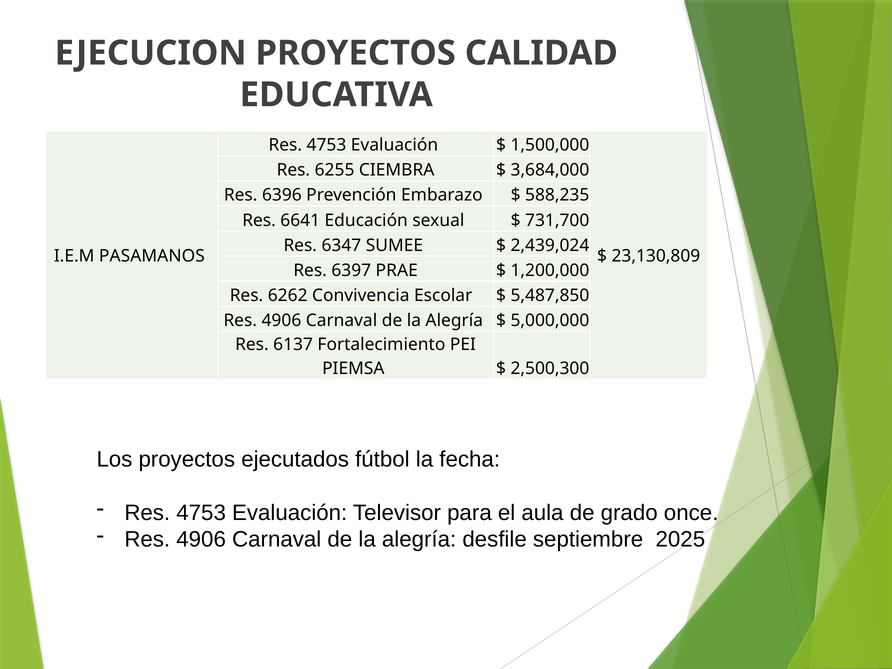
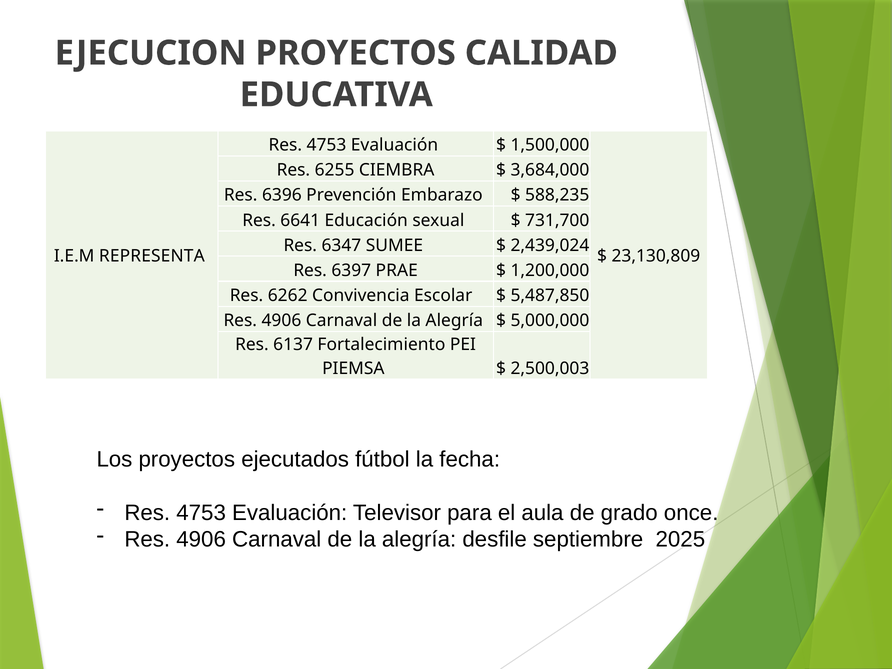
PASAMANOS: PASAMANOS -> REPRESENTA (152, 256)
2,500,300: 2,500,300 -> 2,500,003 (550, 368)
